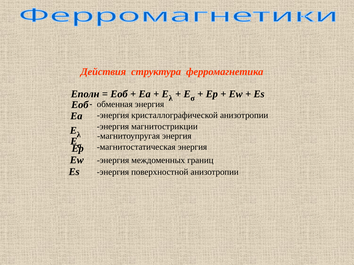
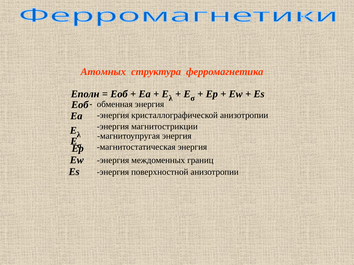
Действия: Действия -> Атомных (103, 72)
